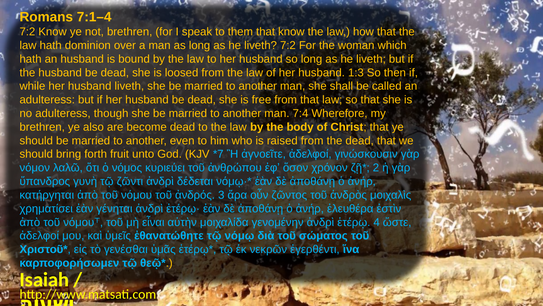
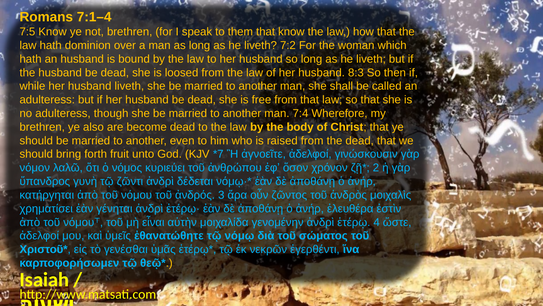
7:2: 7:2 -> 7:5 (27, 32)
1:3: 1:3 -> 8:3 (356, 72)
